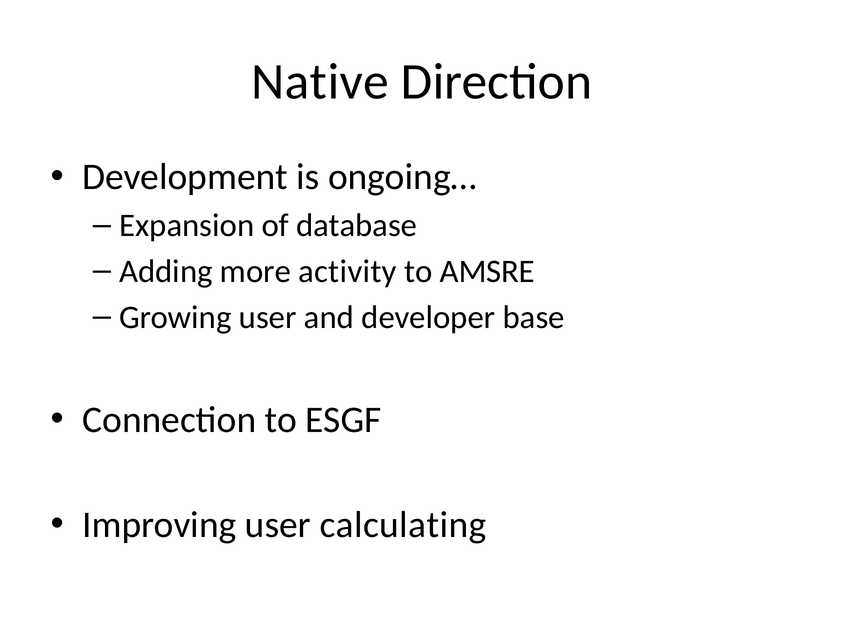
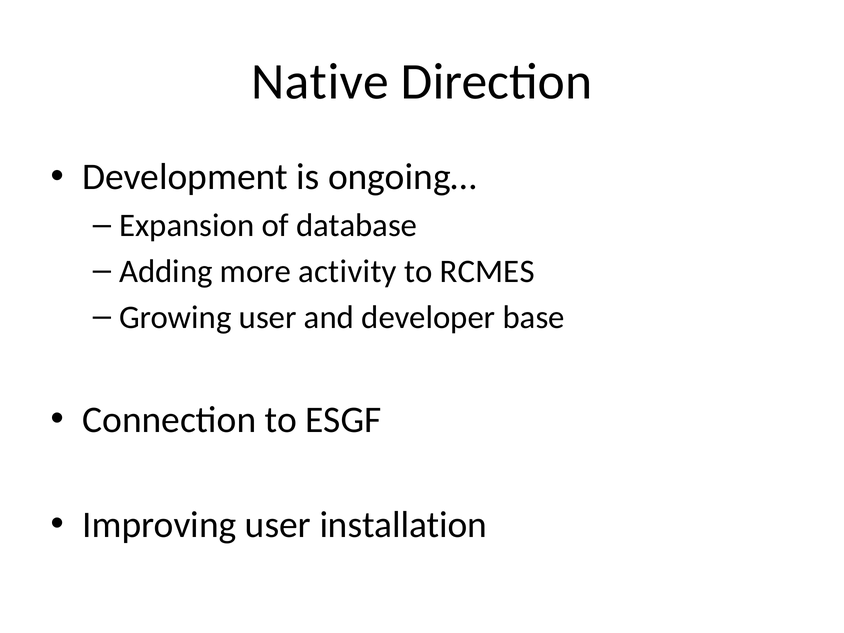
AMSRE: AMSRE -> RCMES (487, 271)
calculating: calculating -> installation (403, 525)
